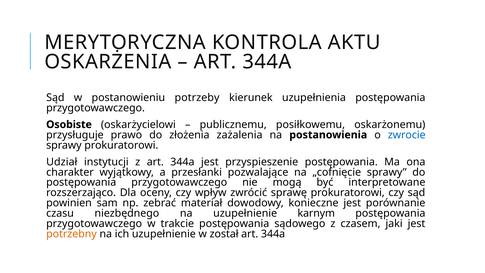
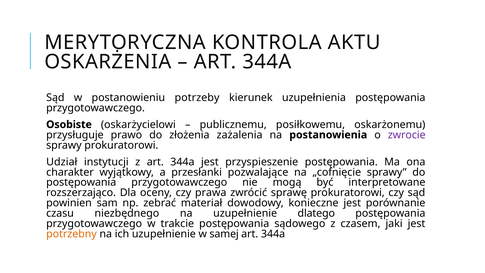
zwrocie colour: blue -> purple (407, 135)
wpływ: wpływ -> prawa (211, 193)
karnym: karnym -> dlatego (316, 213)
został: został -> samej (224, 234)
